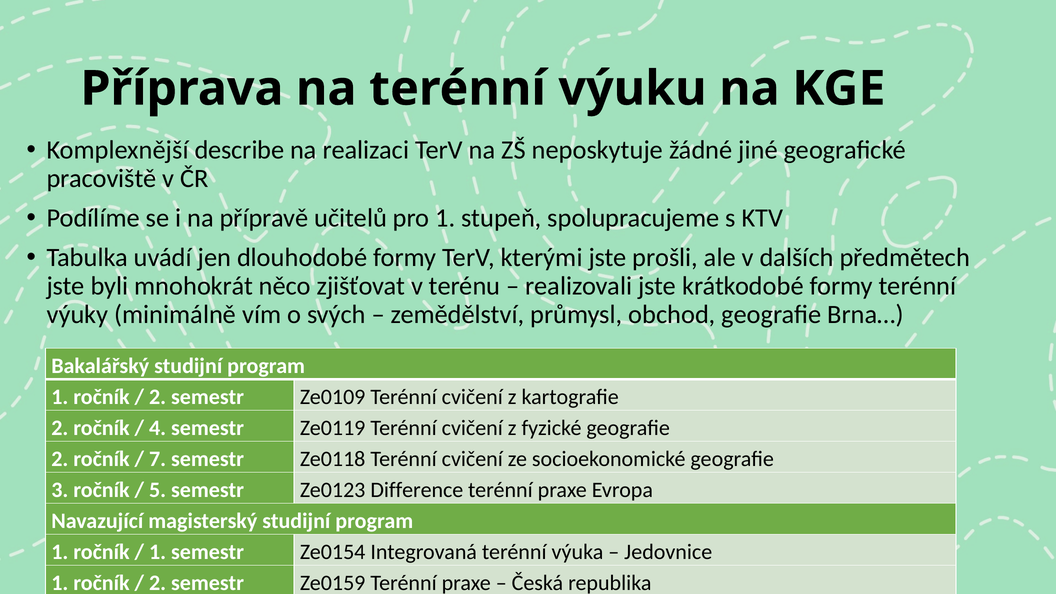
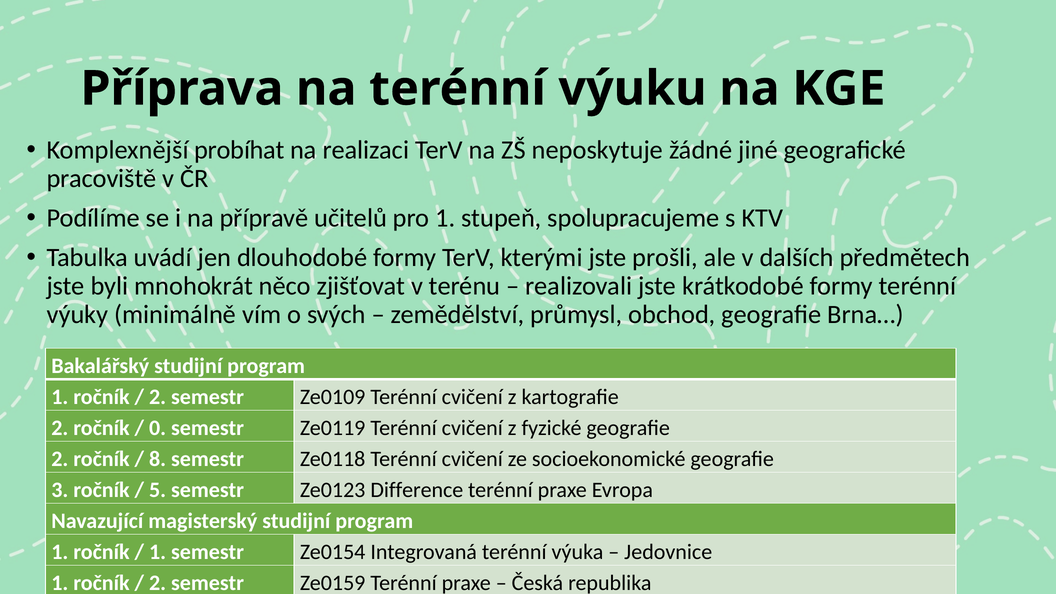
describe: describe -> probíhat (239, 150)
4: 4 -> 0 (158, 428)
7: 7 -> 8 (158, 459)
